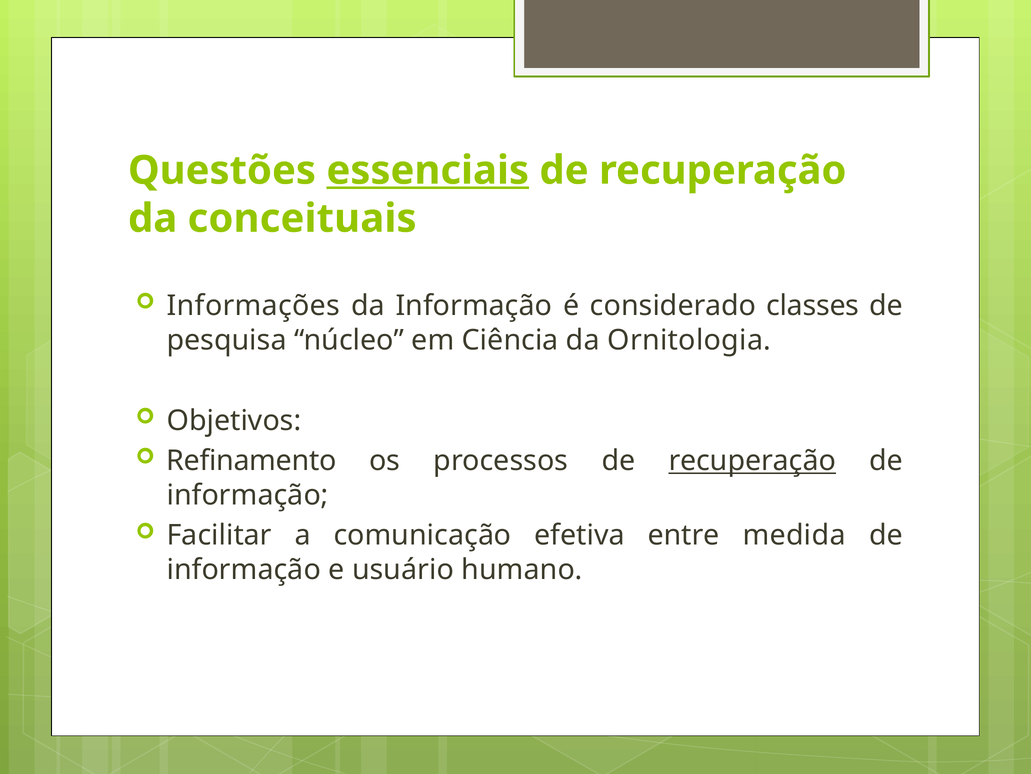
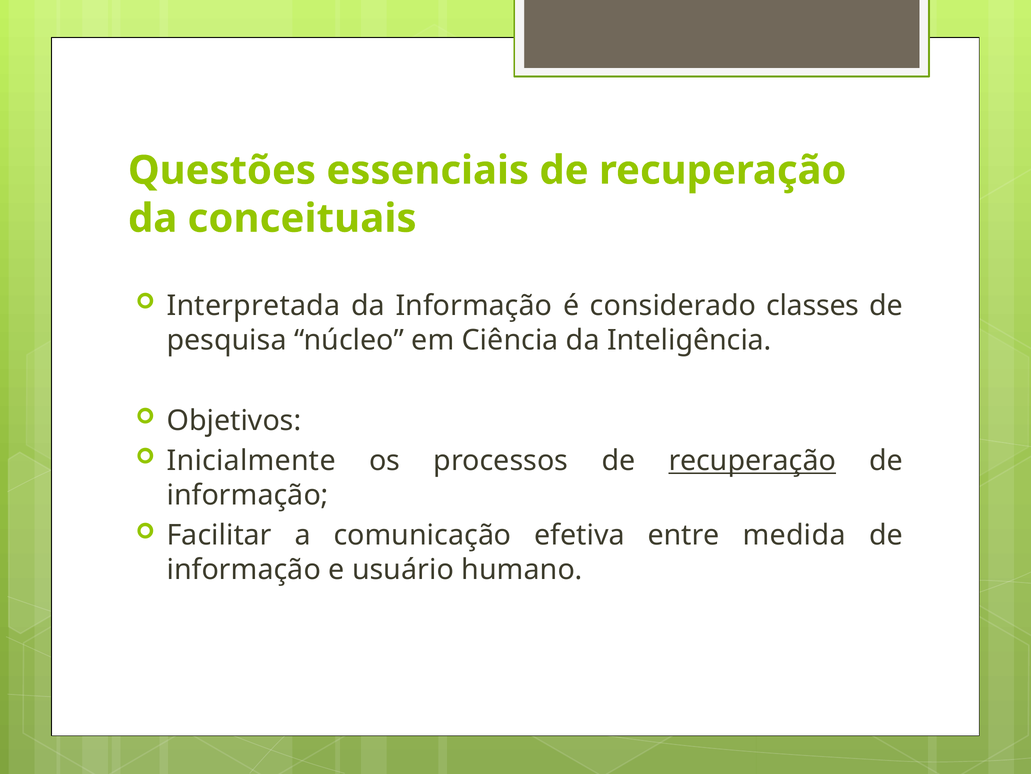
essenciais underline: present -> none (428, 170)
Informações: Informações -> Interpretada (254, 305)
Ornitologia: Ornitologia -> Inteligência (689, 340)
Refinamento: Refinamento -> Inicialmente (251, 460)
